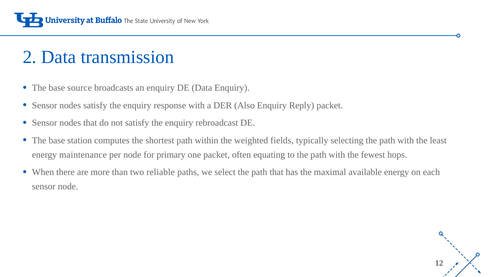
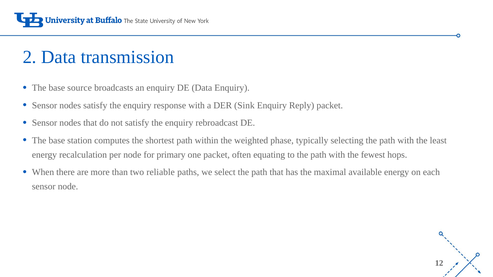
Also: Also -> Sink (244, 105)
fields: fields -> phase (282, 140)
maintenance: maintenance -> recalculation (83, 155)
